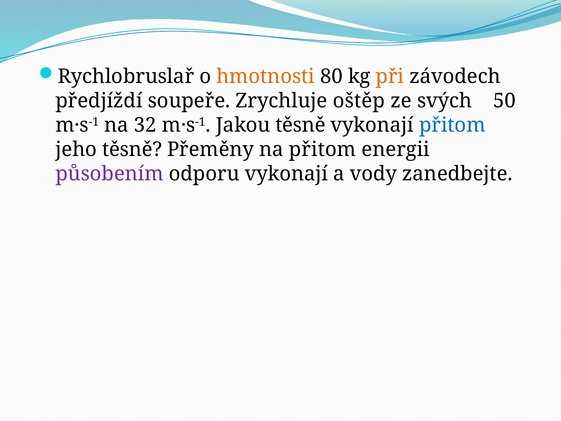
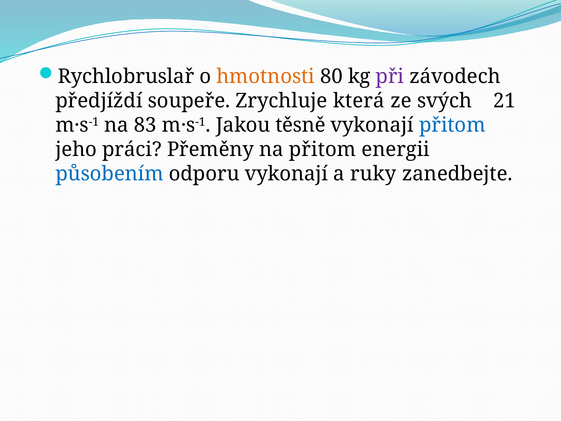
při colour: orange -> purple (390, 76)
oštěp: oštěp -> která (359, 101)
50: 50 -> 21 (505, 101)
32: 32 -> 83 (145, 125)
jeho těsně: těsně -> práci (132, 149)
působením colour: purple -> blue (109, 174)
vody: vody -> ruky (373, 174)
